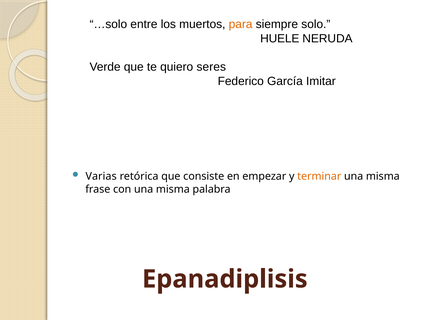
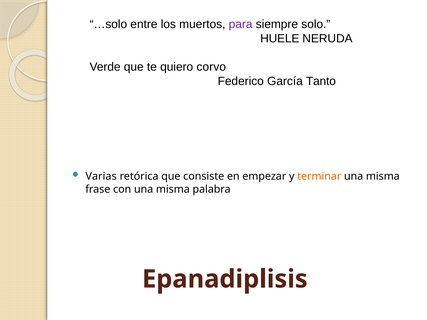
para colour: orange -> purple (241, 24)
seres: seres -> corvo (211, 67)
Imitar: Imitar -> Tanto (321, 81)
